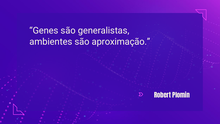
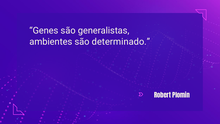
aproximação: aproximação -> determinado (121, 42)
